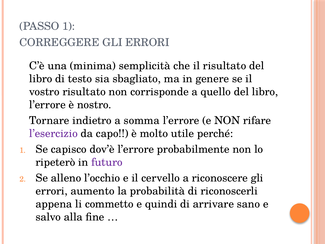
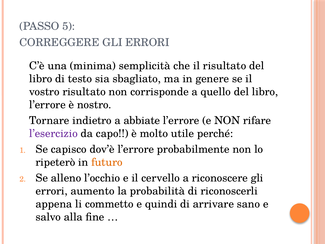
PASSO 1: 1 -> 5 (69, 26)
somma: somma -> abbiate (142, 120)
futuro colour: purple -> orange (107, 162)
